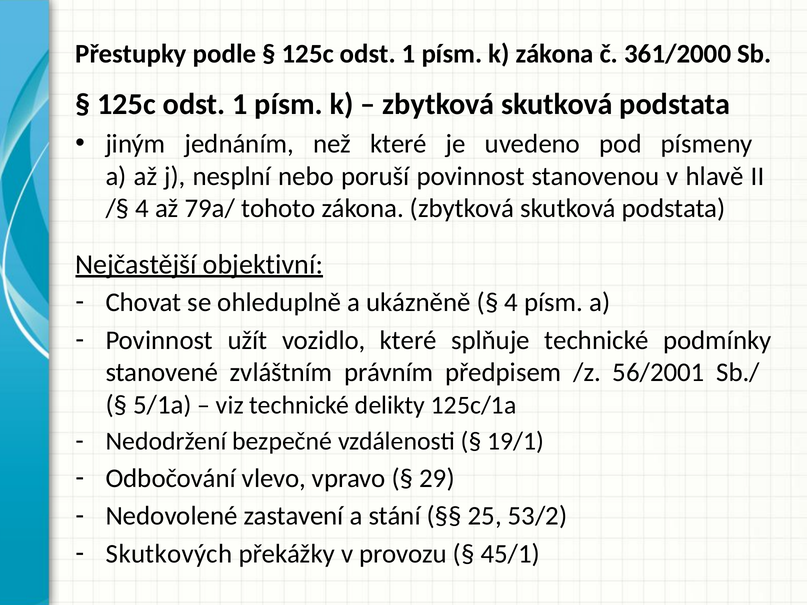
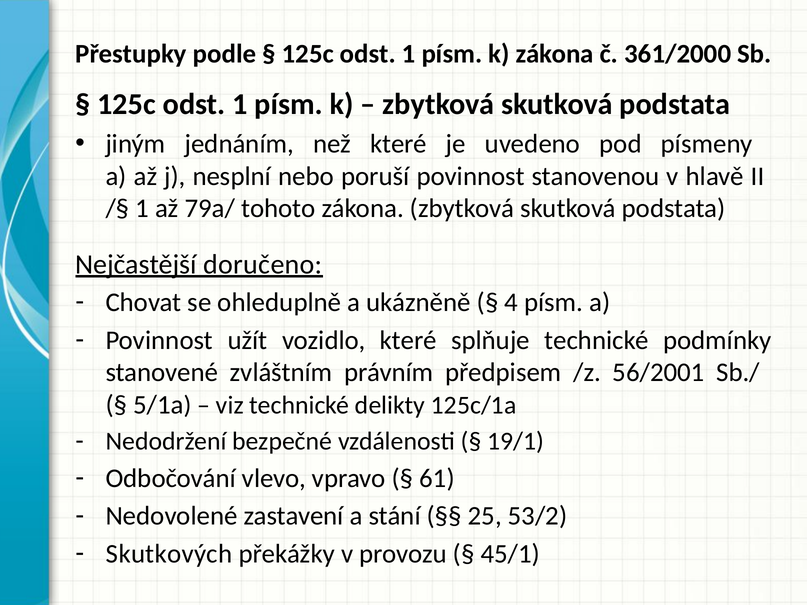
4: 4 -> 1 (142, 209)
objektivní: objektivní -> doručeno (263, 264)
29: 29 -> 61 (437, 479)
